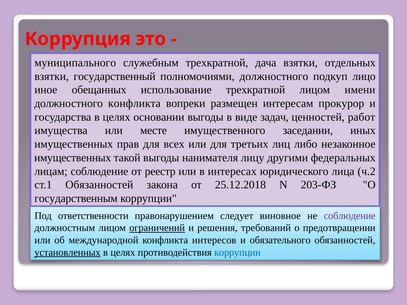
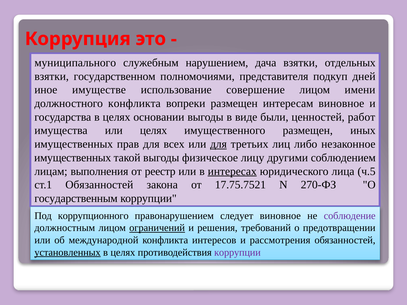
служебным трехкратной: трехкратной -> нарушением (217, 63)
государственный: государственный -> государственном (115, 76)
полномочиями должностного: должностного -> представителя (274, 76)
лицо: лицо -> дней (364, 76)
обещанных: обещанных -> имуществе (99, 90)
использование трехкратной: трехкратной -> совершение (256, 90)
интересам прокурор: прокурор -> виновное (341, 104)
задач: задач -> были (274, 117)
или месте: месте -> целях (154, 131)
имущественного заседании: заседании -> размещен (308, 131)
для underline: none -> present (219, 144)
нанимателя: нанимателя -> физическое (210, 158)
федеральных: федеральных -> соблюдением (343, 158)
лицам соблюдение: соблюдение -> выполнения (99, 171)
интересах underline: none -> present (232, 171)
ч.2: ч.2 -> ч.5 (367, 171)
25.12.2018: 25.12.2018 -> 17.75.7521 (240, 185)
203-ФЗ: 203-ФЗ -> 270-ФЗ (318, 185)
ответственности: ответственности -> коррупционного (93, 216)
обязательного: обязательного -> рассмотрения (280, 240)
коррупции colour: blue -> purple (237, 253)
